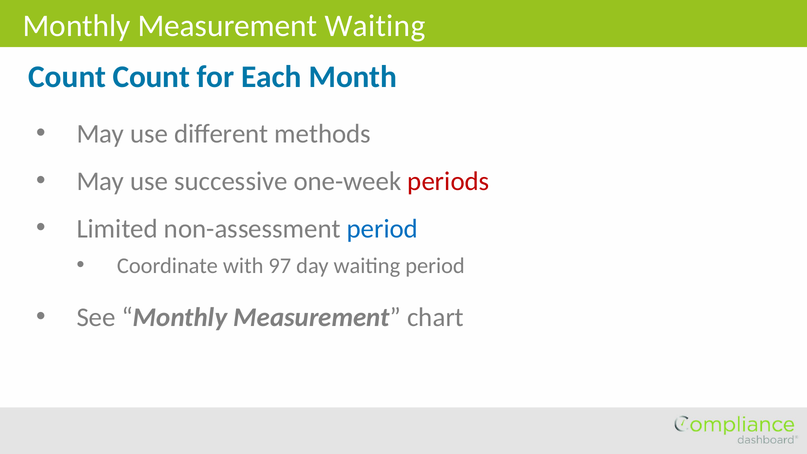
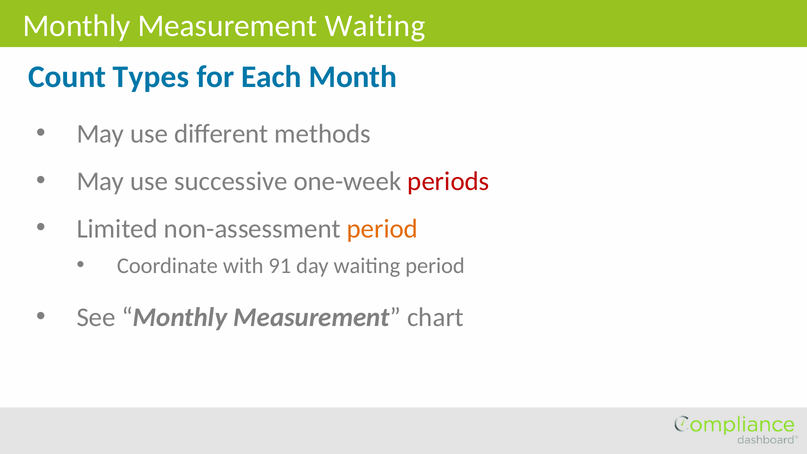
Count Count: Count -> Types (151, 77)
period colour: blue -> orange (382, 229)
97: 97 -> 91 (280, 266)
